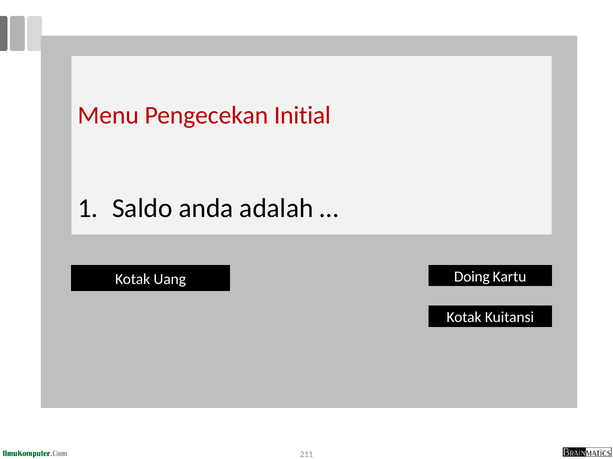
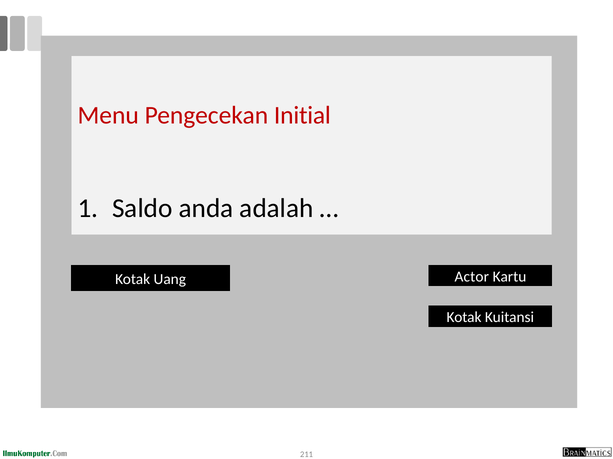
Doing: Doing -> Actor (472, 277)
